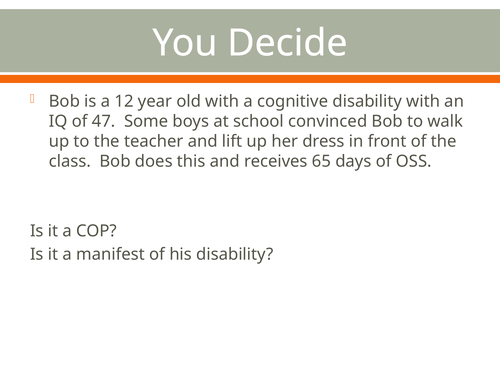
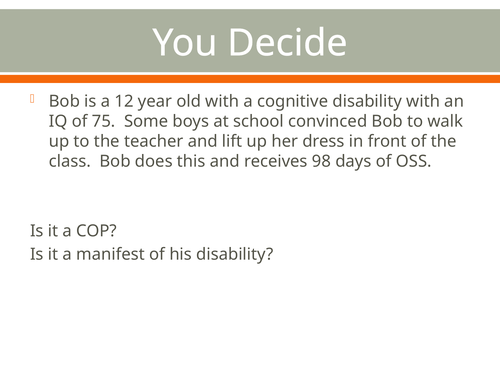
47: 47 -> 75 (104, 121)
65: 65 -> 98 (322, 161)
